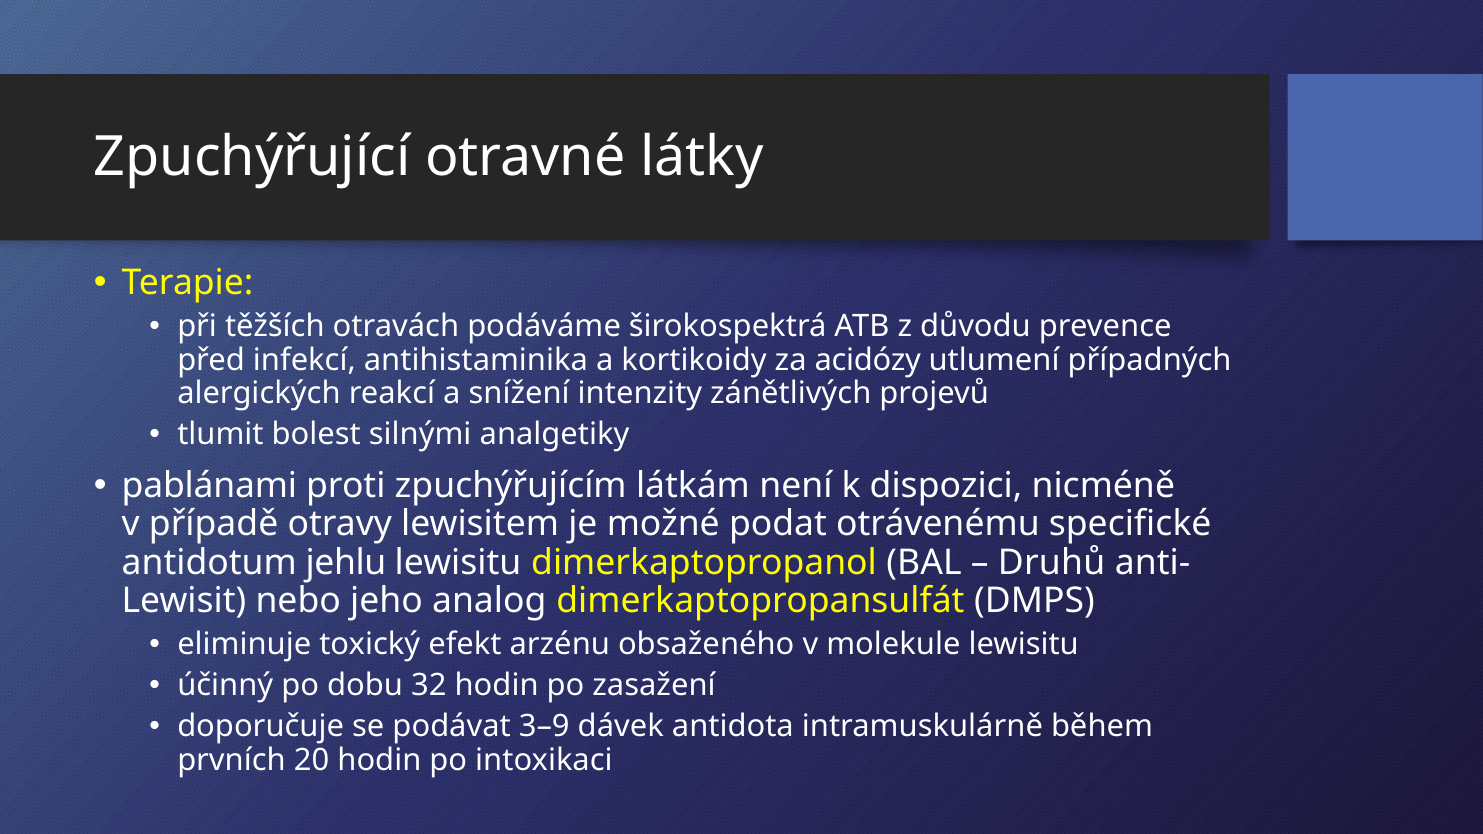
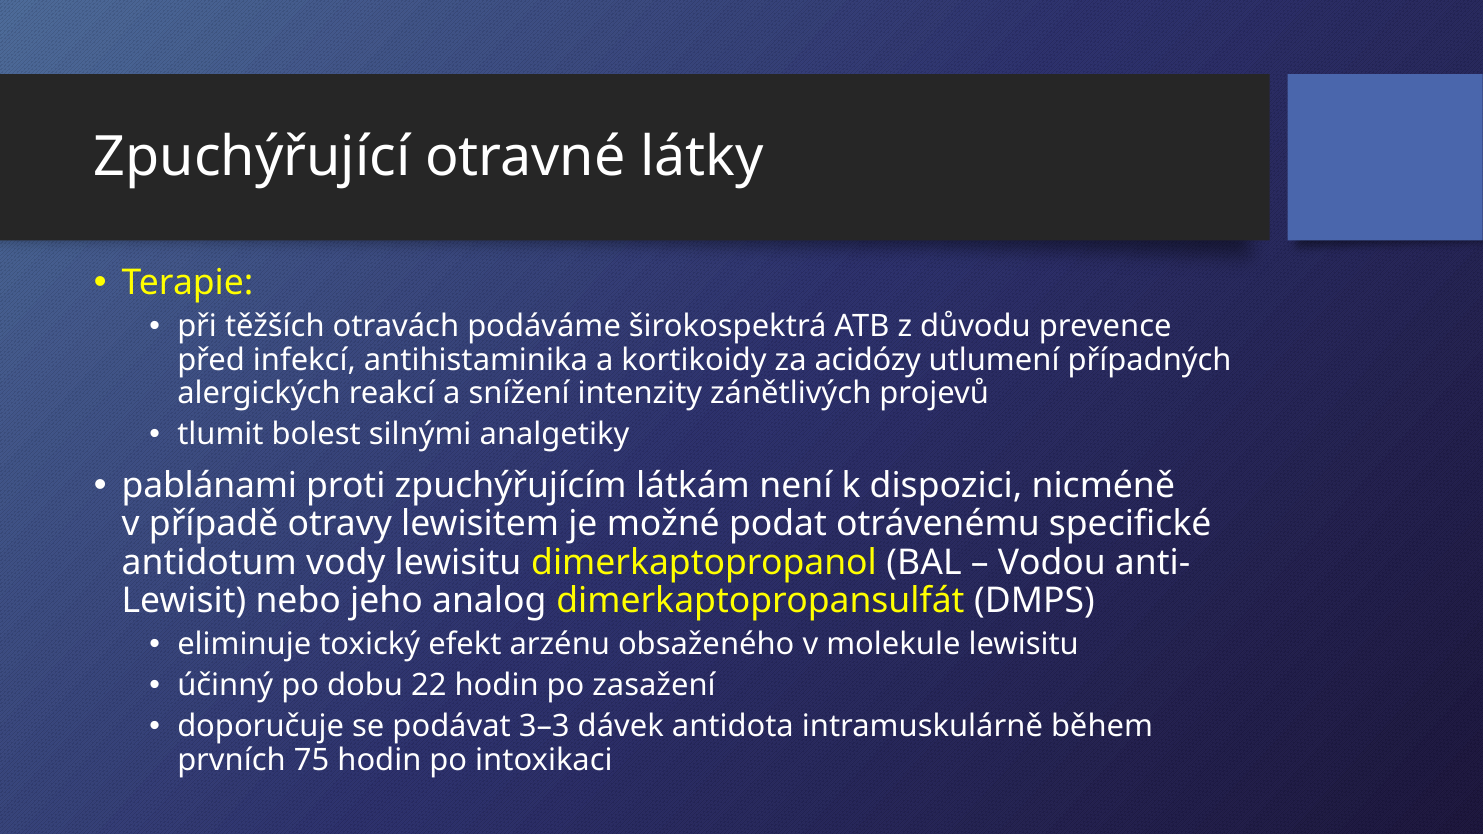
jehlu: jehlu -> vody (346, 563)
Druhů: Druhů -> Vodou (1052, 563)
32: 32 -> 22 (429, 686)
3–9: 3–9 -> 3–3 (544, 727)
20: 20 -> 75 (312, 760)
